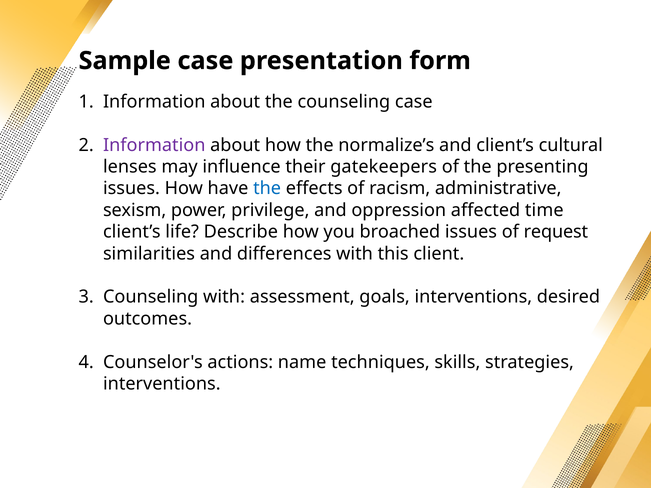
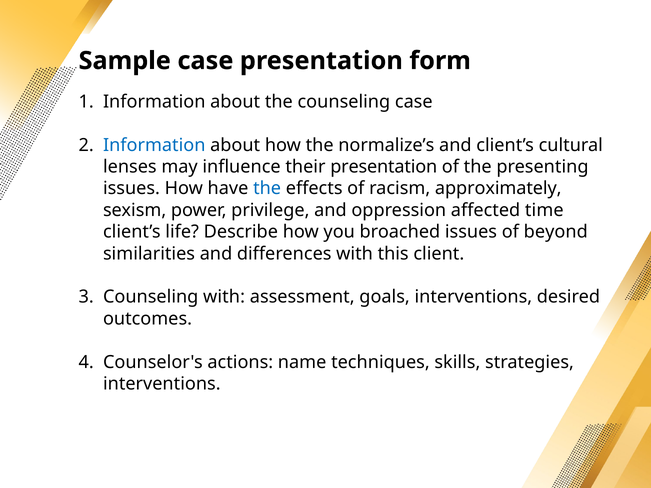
Information colour: purple -> blue (154, 145)
their gatekeepers: gatekeepers -> presentation (384, 167)
administrative: administrative -> approximately (498, 189)
request: request -> beyond (556, 232)
